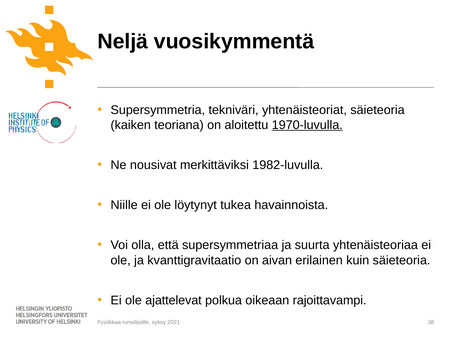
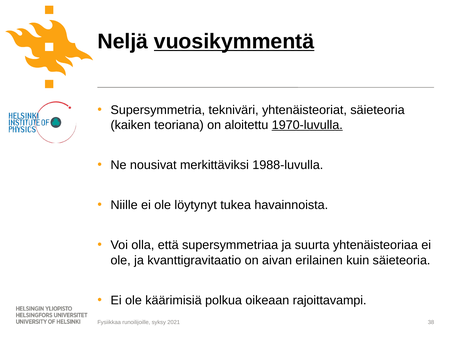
vuosikymmentä underline: none -> present (234, 41)
1982-luvulla: 1982-luvulla -> 1988-luvulla (288, 165)
ajattelevat: ajattelevat -> käärimisiä (173, 300)
